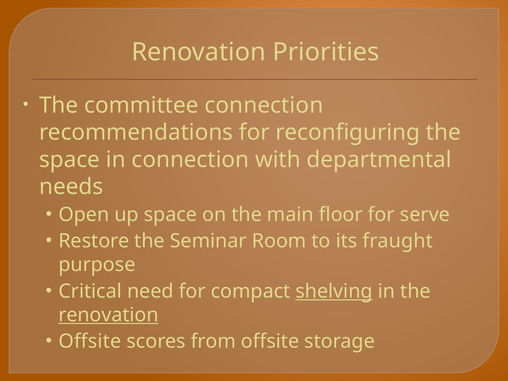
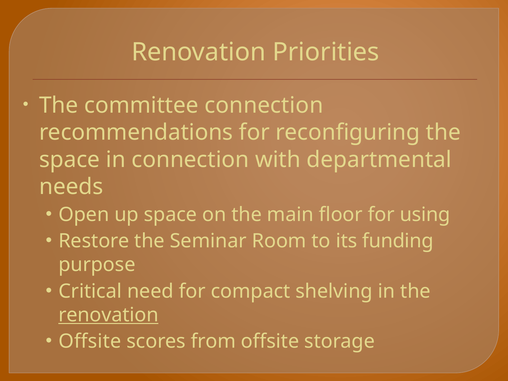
serve: serve -> using (425, 215)
fraught: fraught -> funding (398, 241)
shelving underline: present -> none (334, 291)
